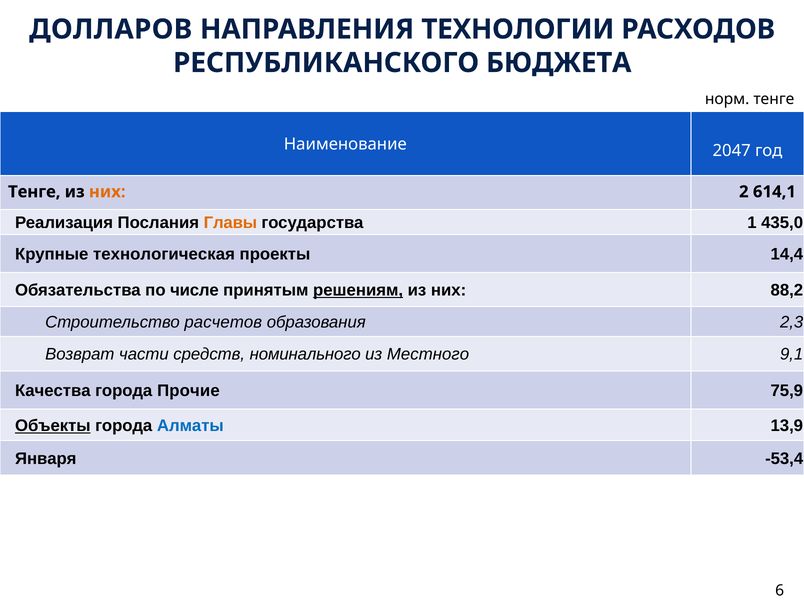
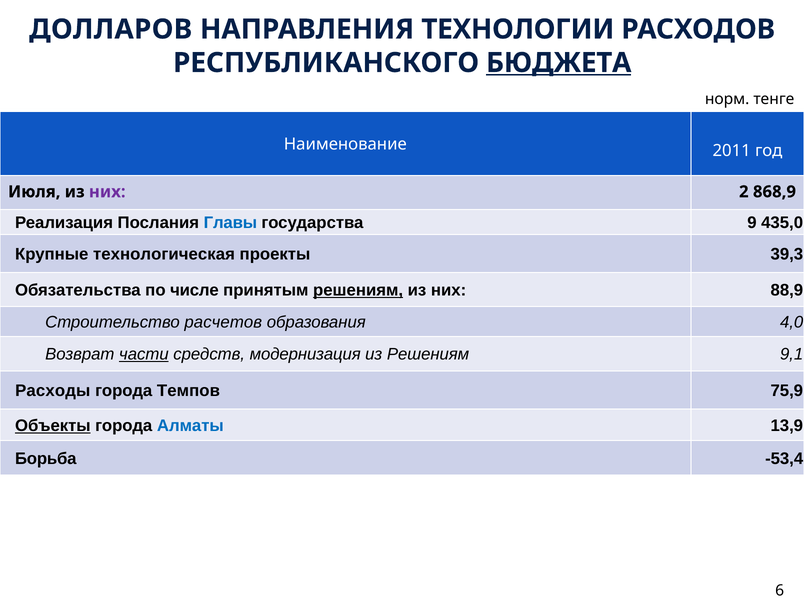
БЮДЖЕТА underline: none -> present (559, 63)
2047: 2047 -> 2011 (732, 151)
Тенге: Тенге -> Июля (34, 192)
них colour: orange -> purple (107, 192)
614,1: 614,1 -> 868,9 (774, 192)
Главы colour: orange -> blue (230, 223)
1: 1 -> 9 (752, 223)
14,4: 14,4 -> 39,3 (787, 254)
88,2: 88,2 -> 88,9 (787, 290)
2,3: 2,3 -> 4,0 (792, 322)
части underline: none -> present (144, 354)
номинального: номинального -> модернизация (305, 354)
из Местного: Местного -> Решениям (428, 354)
Качества: Качества -> Расходы (53, 391)
Прочие: Прочие -> Темпов (188, 391)
Января: Января -> Борьба (46, 459)
